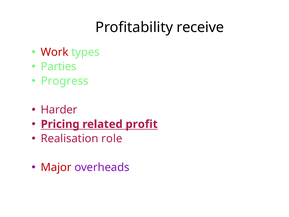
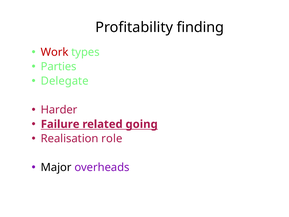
receive: receive -> finding (200, 27)
Progress: Progress -> Delegate (65, 81)
Pricing: Pricing -> Failure (60, 124)
profit: profit -> going (142, 124)
Major colour: red -> black (56, 167)
